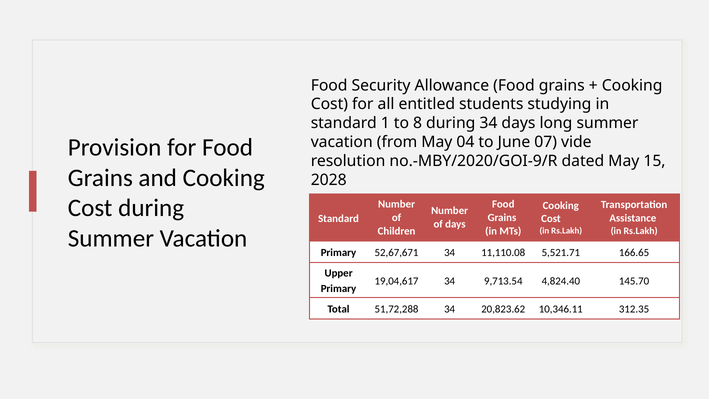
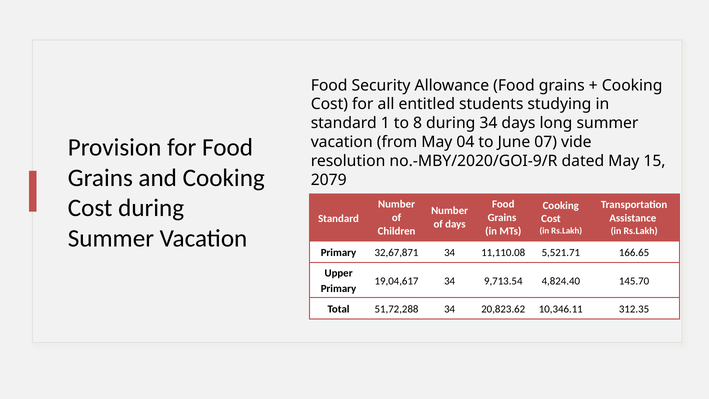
2028: 2028 -> 2079 (329, 180)
52,67,671: 52,67,671 -> 32,67,871 (397, 253)
